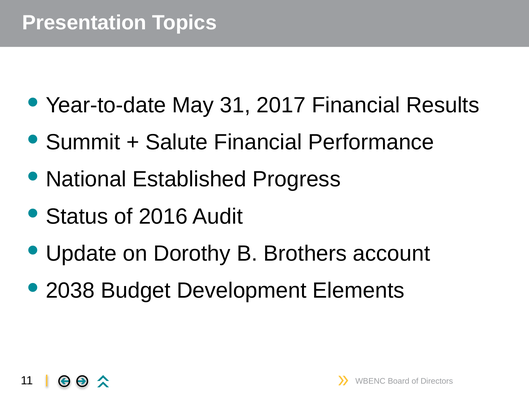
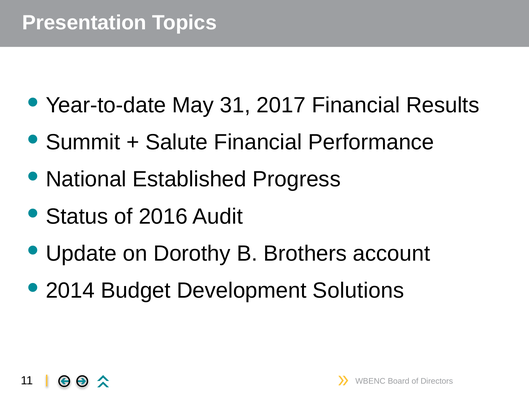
2038: 2038 -> 2014 (70, 290)
Elements: Elements -> Solutions (358, 290)
